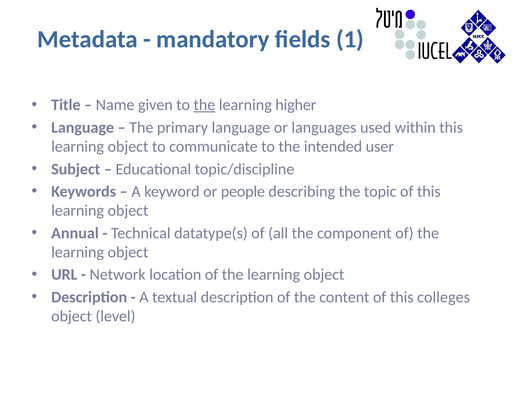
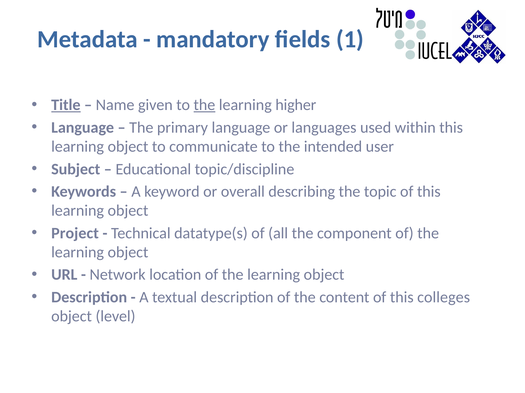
Title underline: none -> present (66, 105)
people: people -> overall (243, 192)
Annual: Annual -> Project (75, 234)
